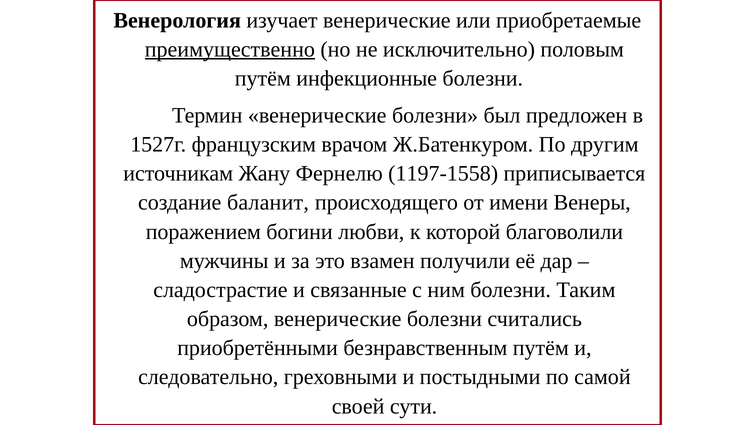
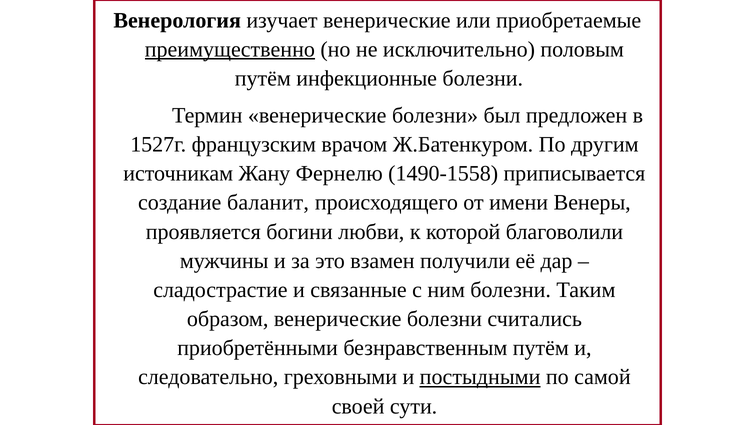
1197-1558: 1197-1558 -> 1490-1558 (443, 173)
поражением: поражением -> проявляется (203, 232)
постыдными underline: none -> present (480, 377)
